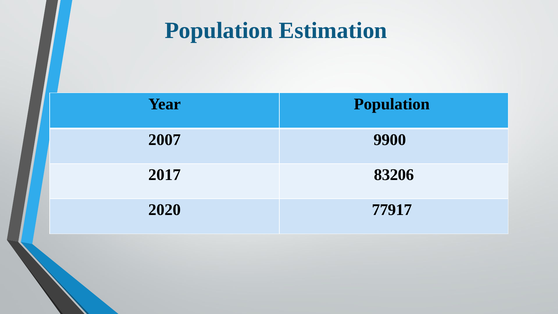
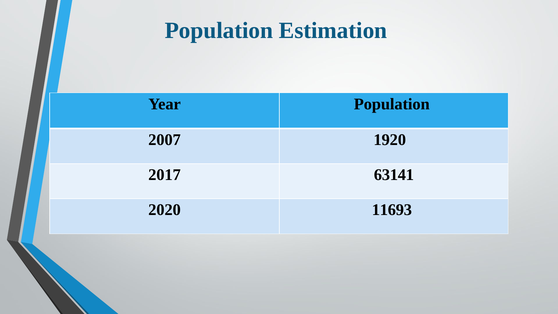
9900: 9900 -> 1920 (390, 140)
83206: 83206 -> 63141 (394, 175)
77917: 77917 -> 11693 (392, 210)
